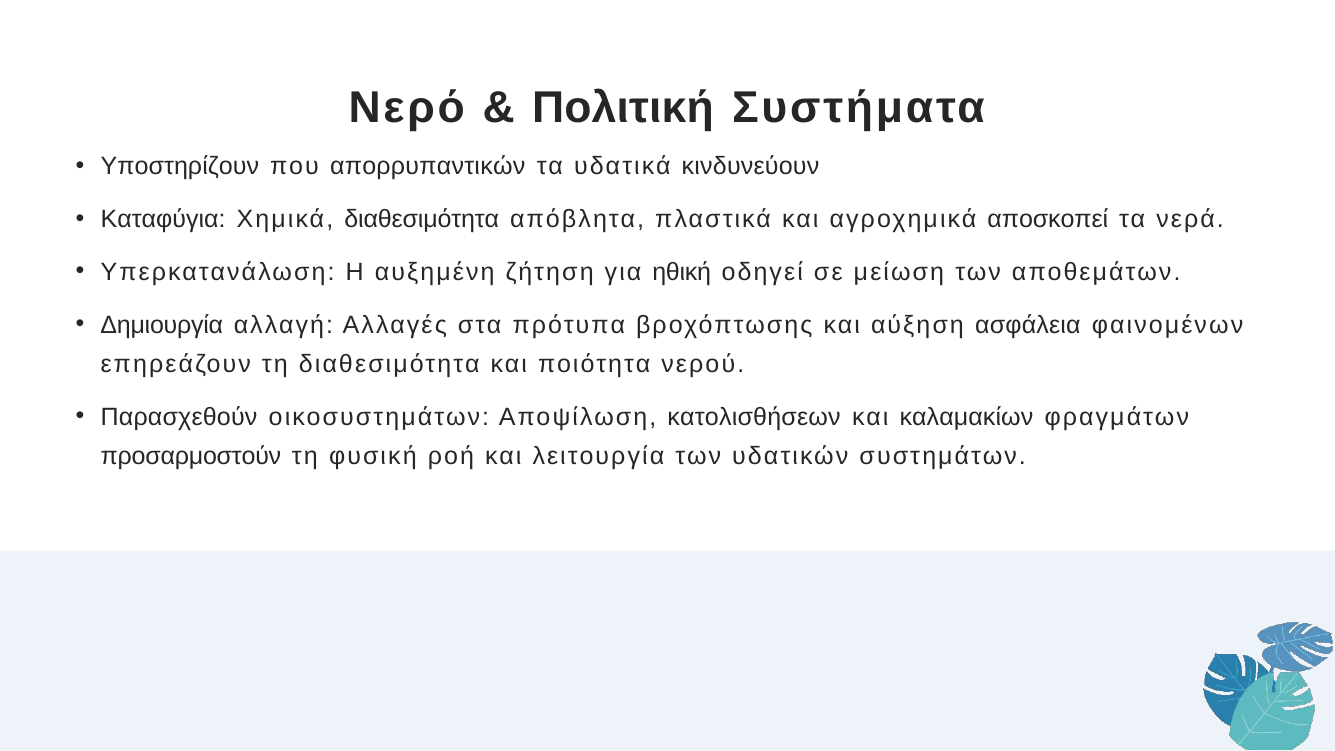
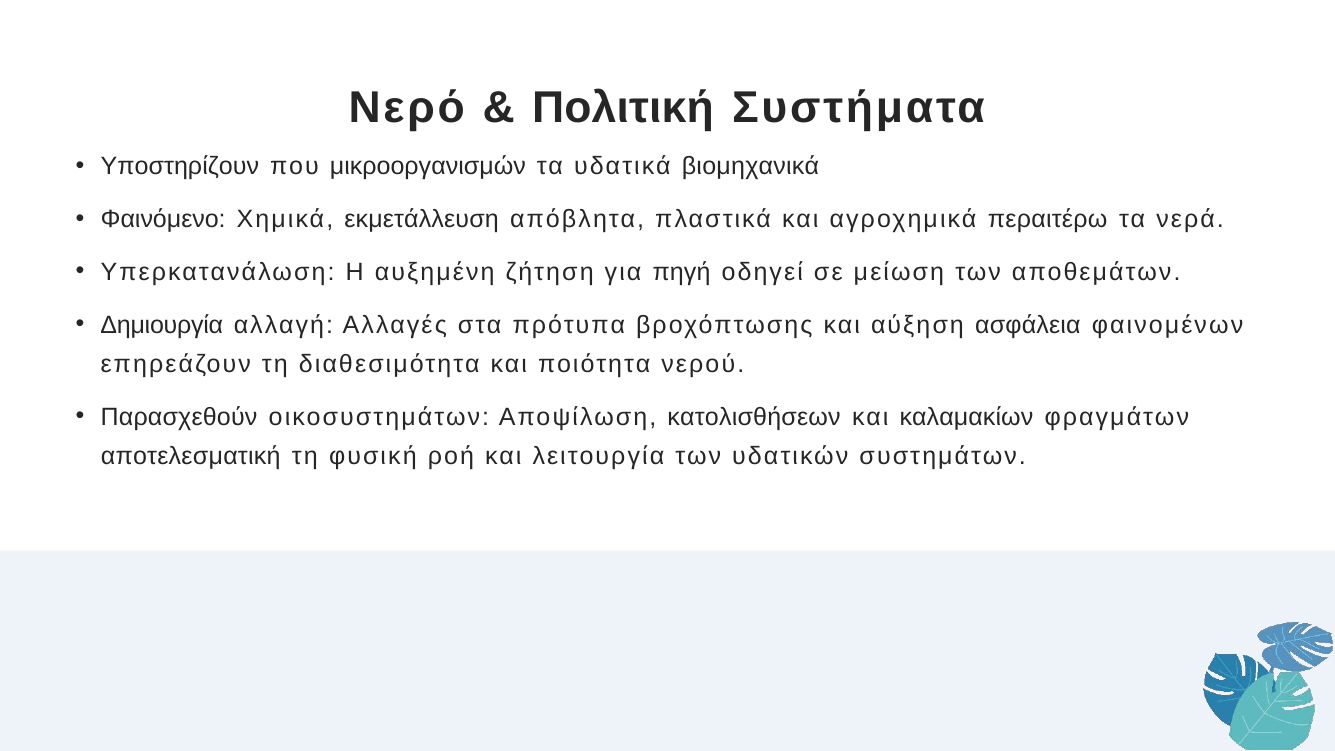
απορρυπαντικών: απορρυπαντικών -> μικροοργανισμών (428, 166)
κινδυνεύουν: κινδυνεύουν -> βιομηχανικά (751, 166)
Καταφύγια: Καταφύγια -> Φαινόμενο (163, 219)
Χημικά διαθεσιμότητα: διαθεσιμότητα -> εκμετάλλευση (422, 219)
αποσκοπεί: αποσκοπεί -> περαιτέρω (1048, 219)
ηθική: ηθική -> πηγή (681, 272)
προσαρμοστούν: προσαρμοστούν -> αποτελεσματική (191, 456)
